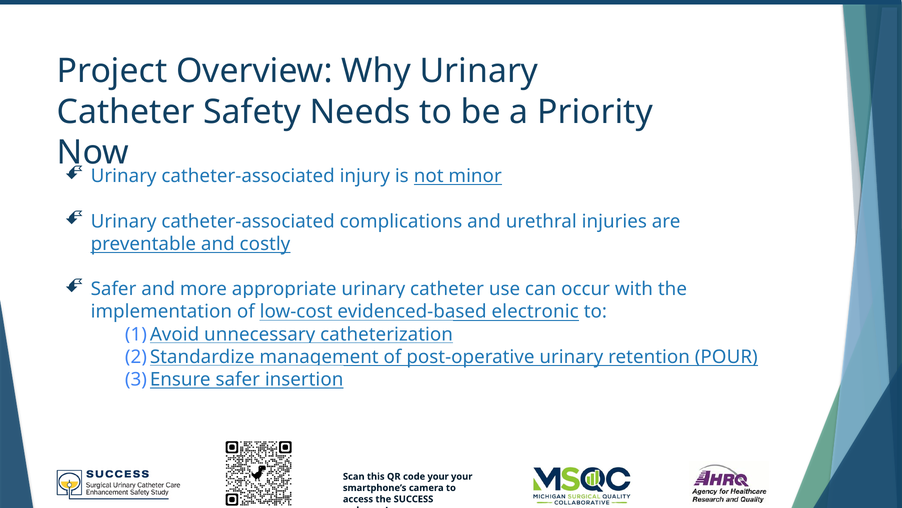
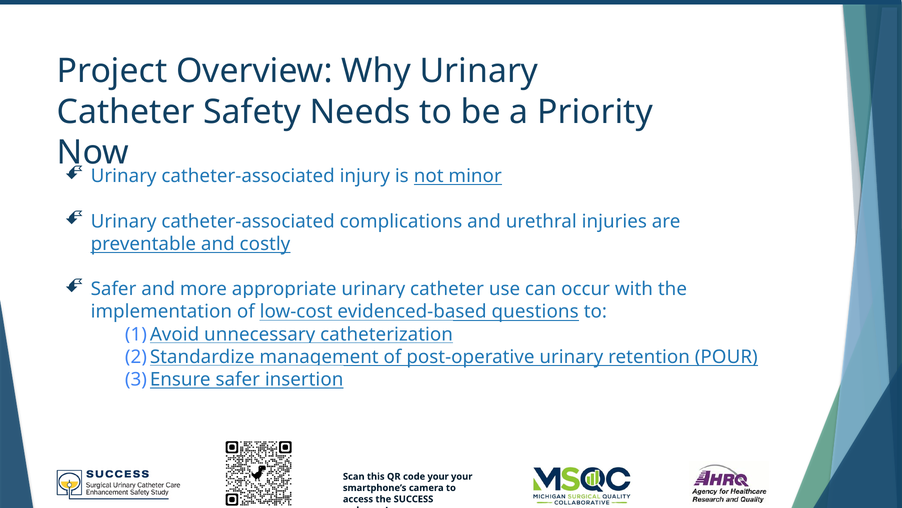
electronic: electronic -> questions (535, 311)
